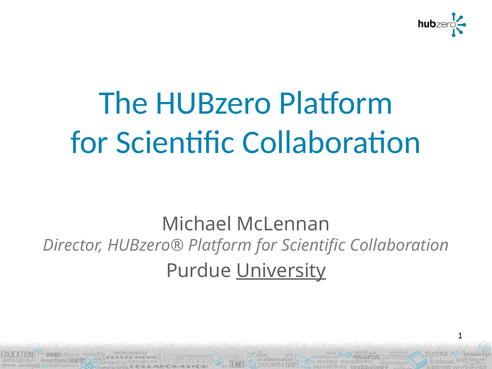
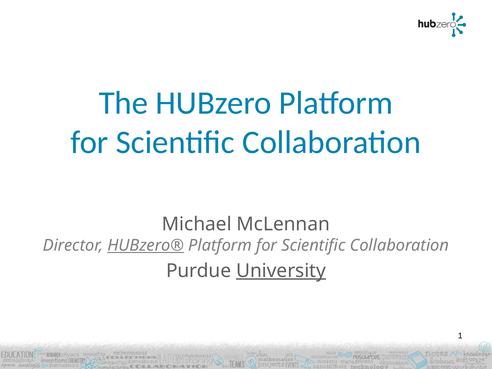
HUBzero® underline: none -> present (146, 245)
